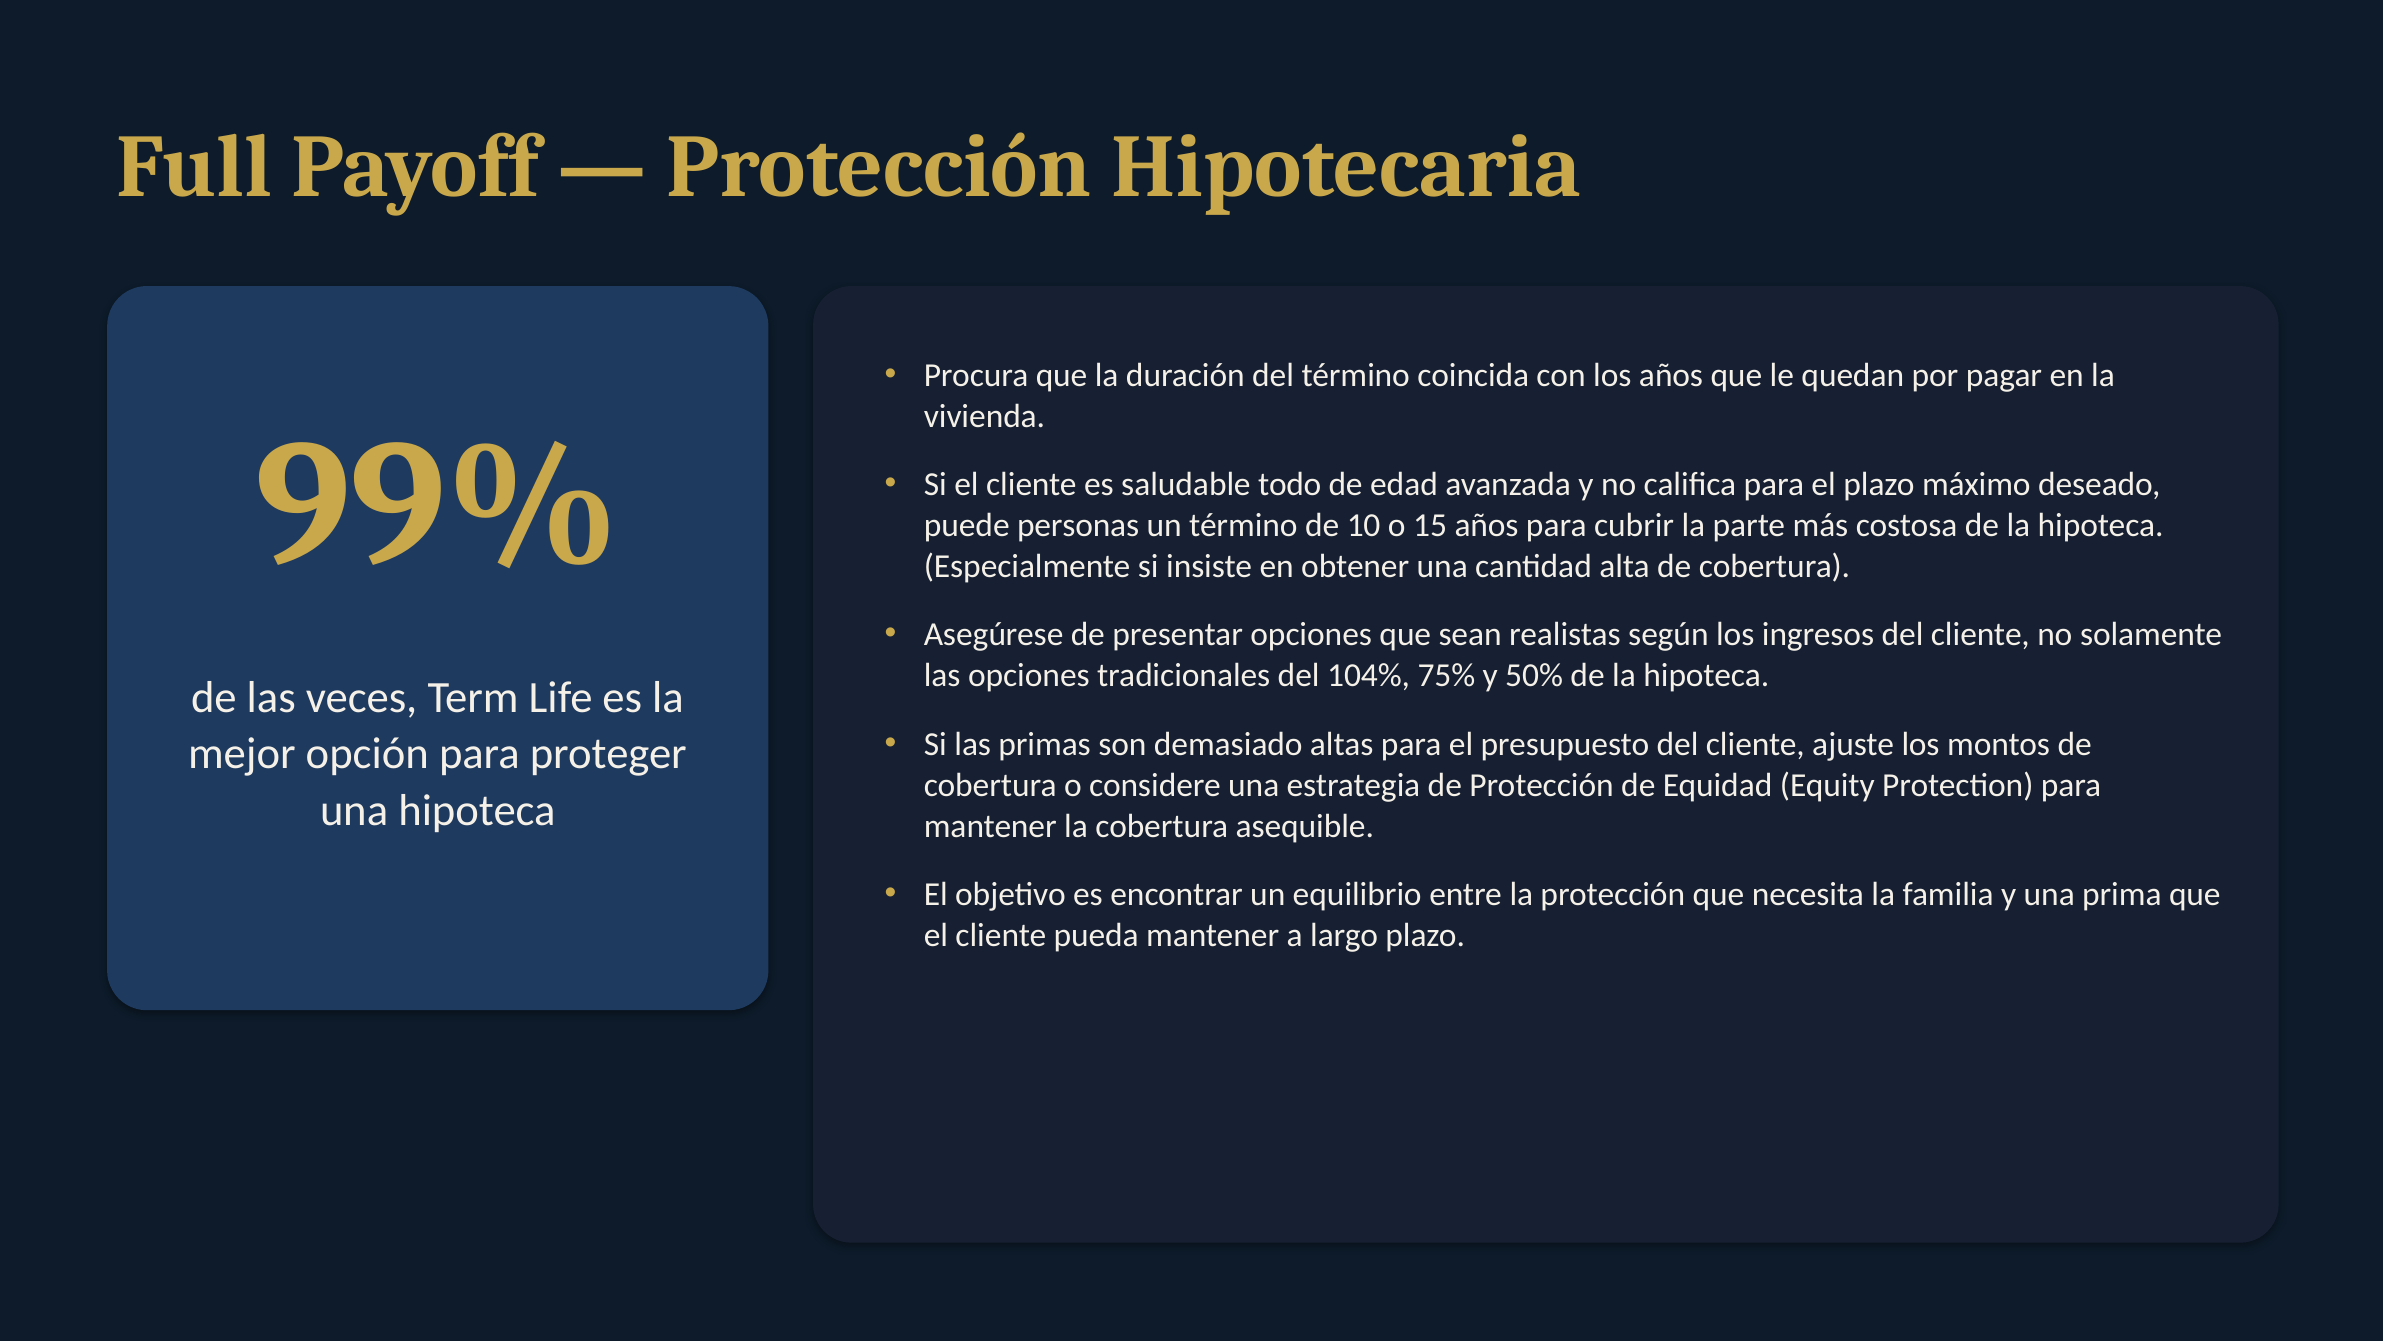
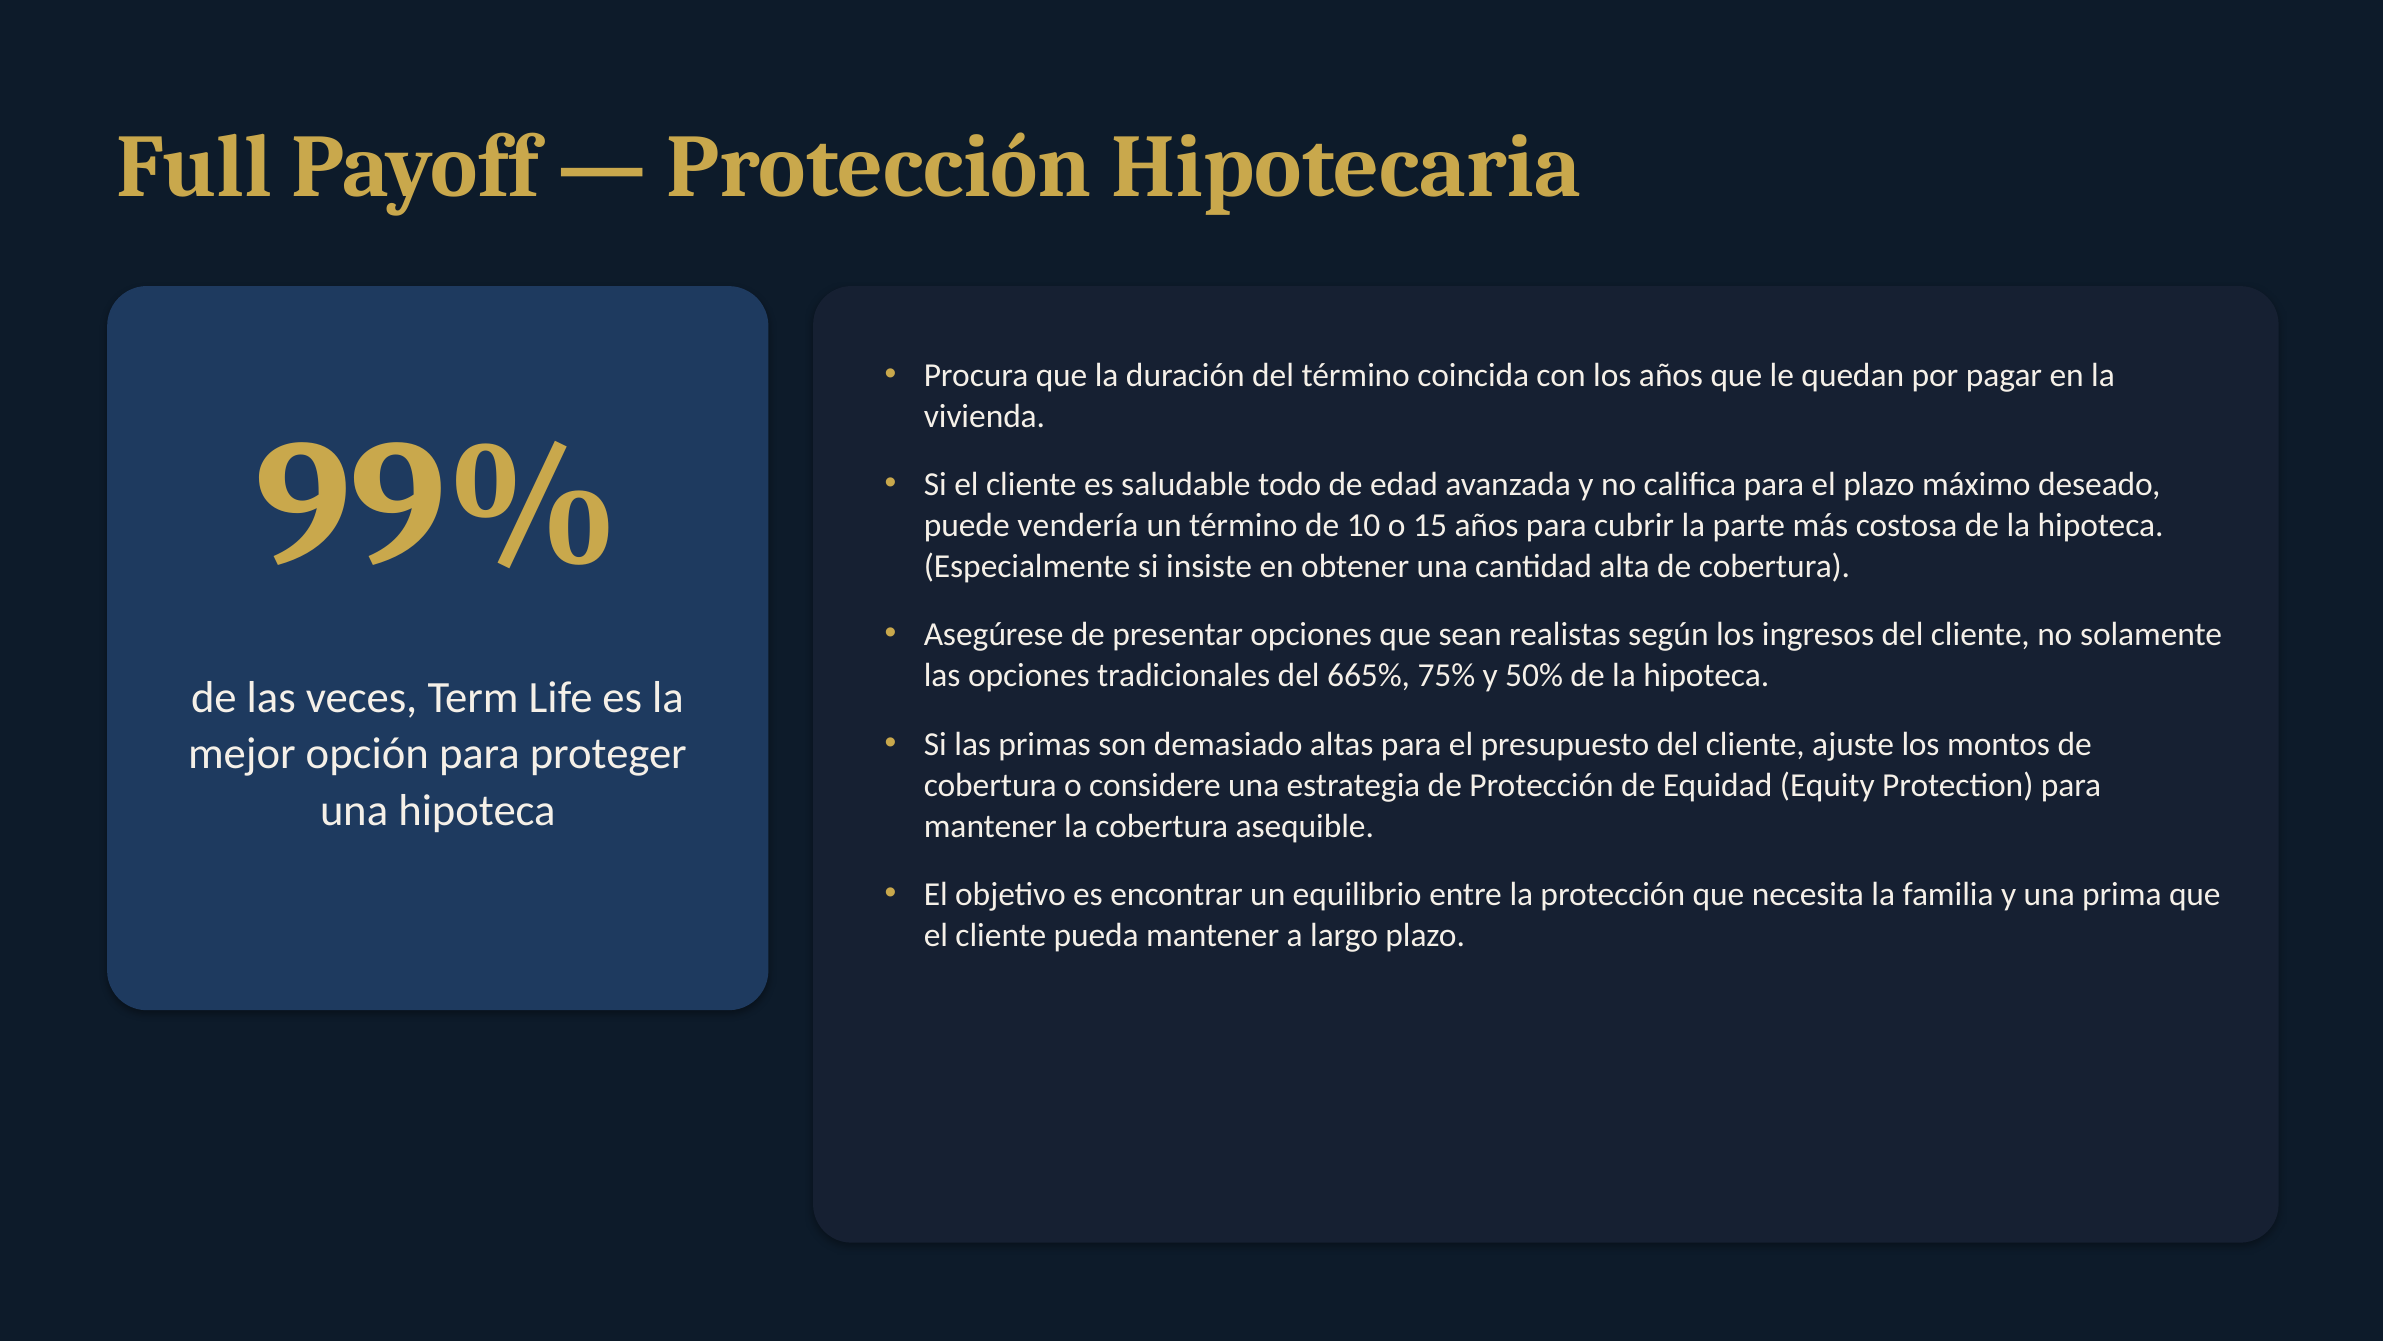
personas: personas -> vendería (1078, 525)
104%: 104% -> 665% (1369, 676)
